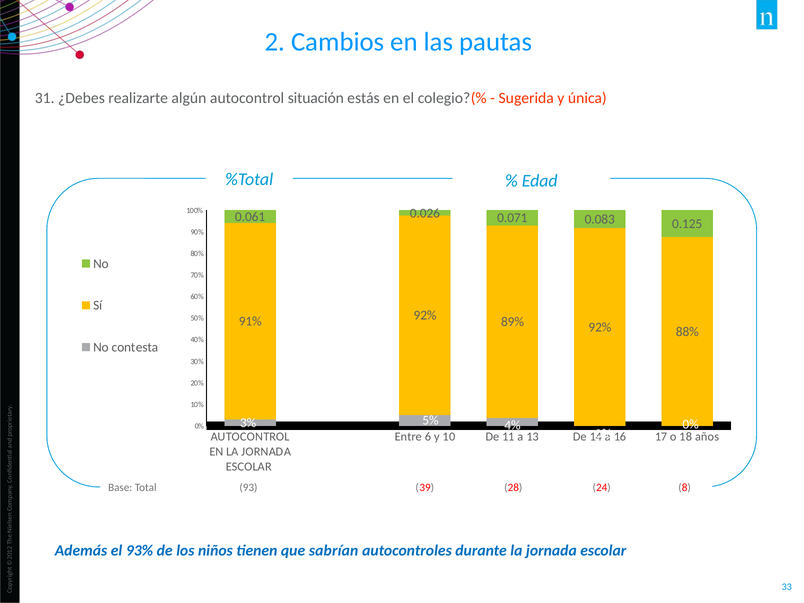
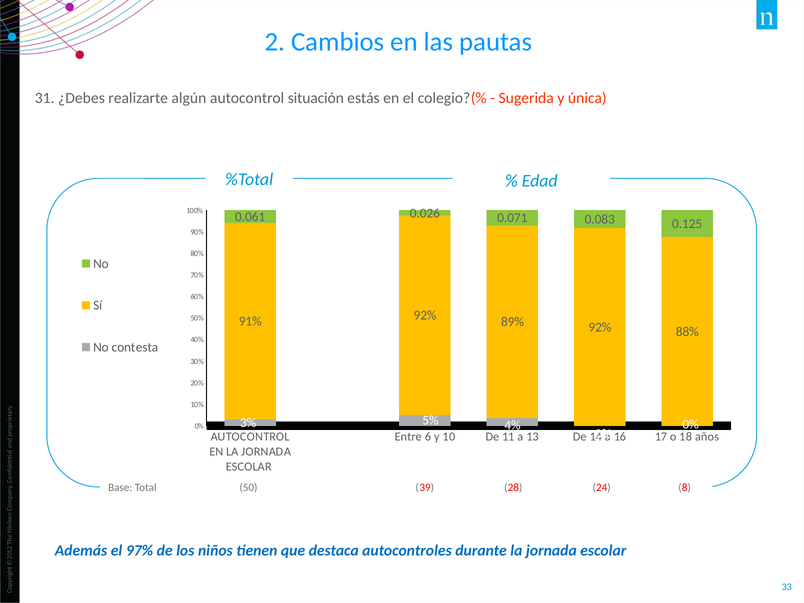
93: 93 -> 50 (248, 488)
93%: 93% -> 97% (140, 550)
sabrían: sabrían -> destaca (334, 550)
